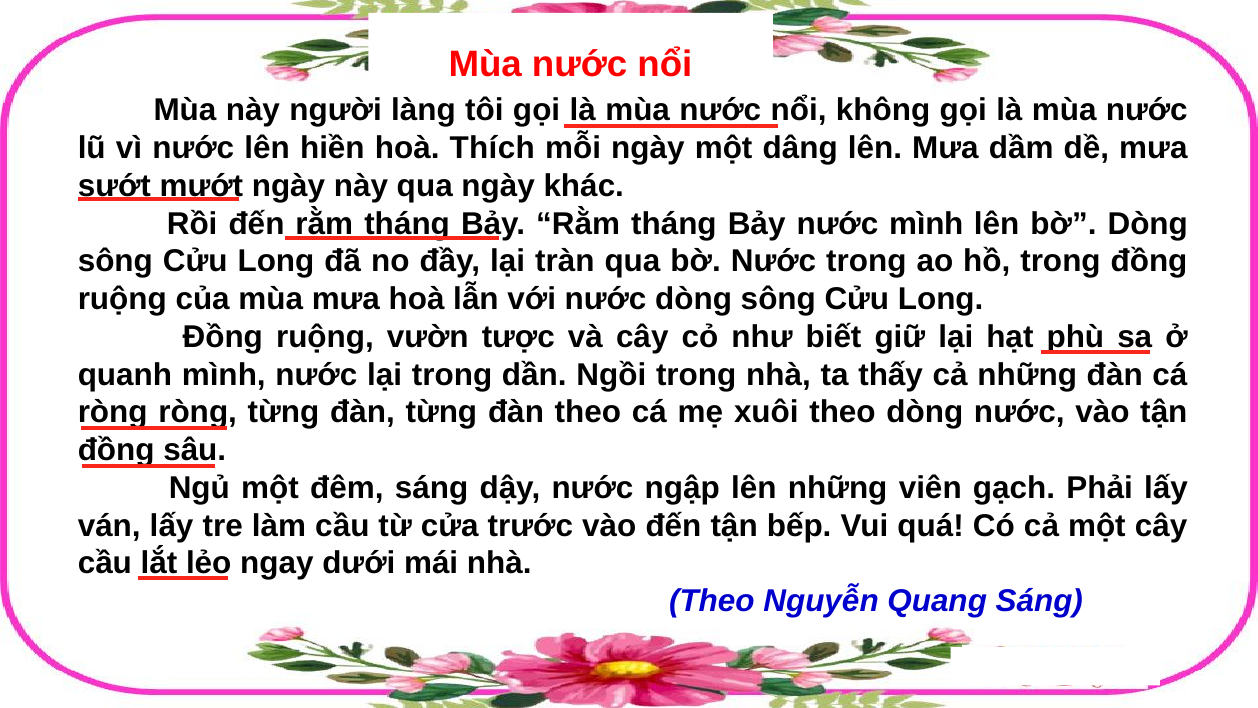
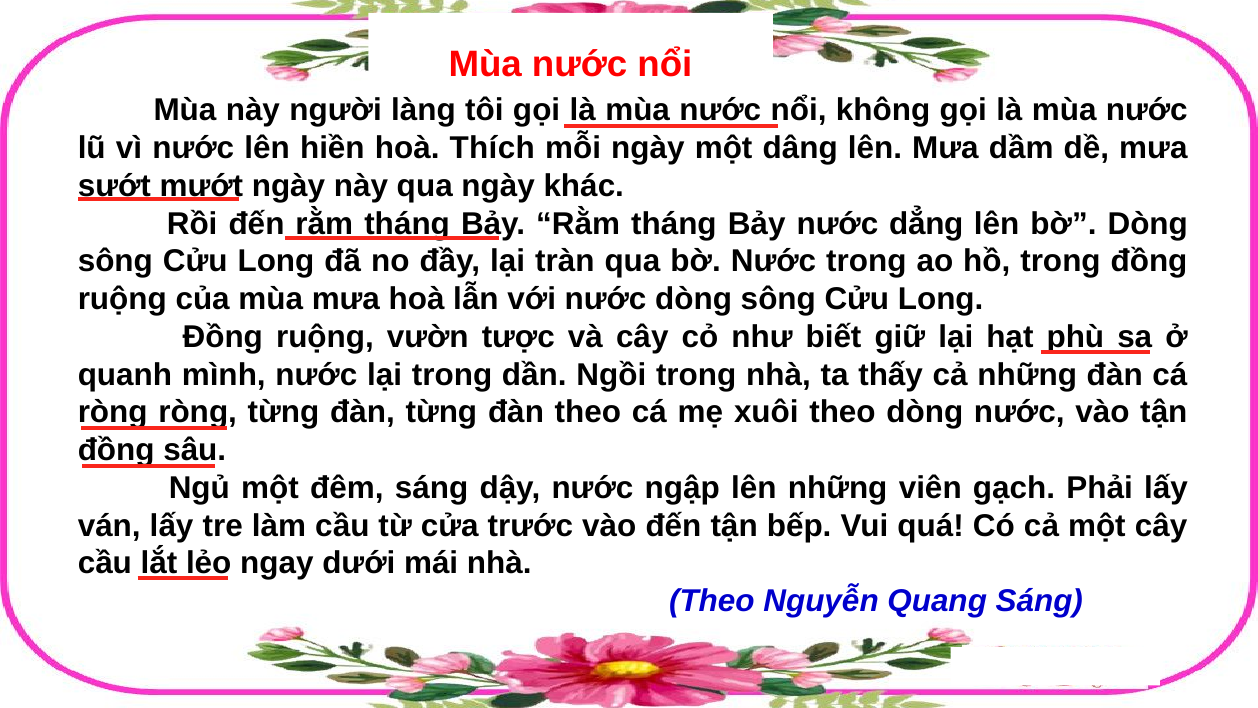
nước mình: mình -> dẳng (926, 224)
